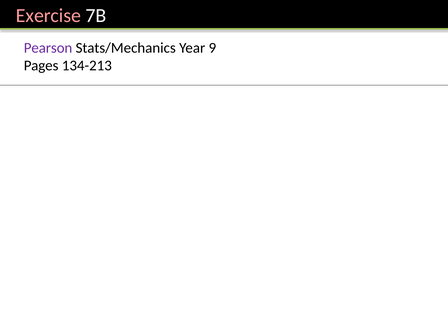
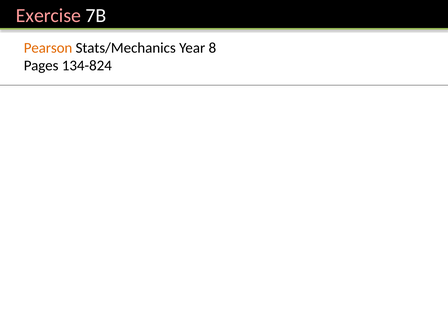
Pearson colour: purple -> orange (48, 48)
9: 9 -> 8 (212, 48)
134-213: 134-213 -> 134-824 (87, 66)
